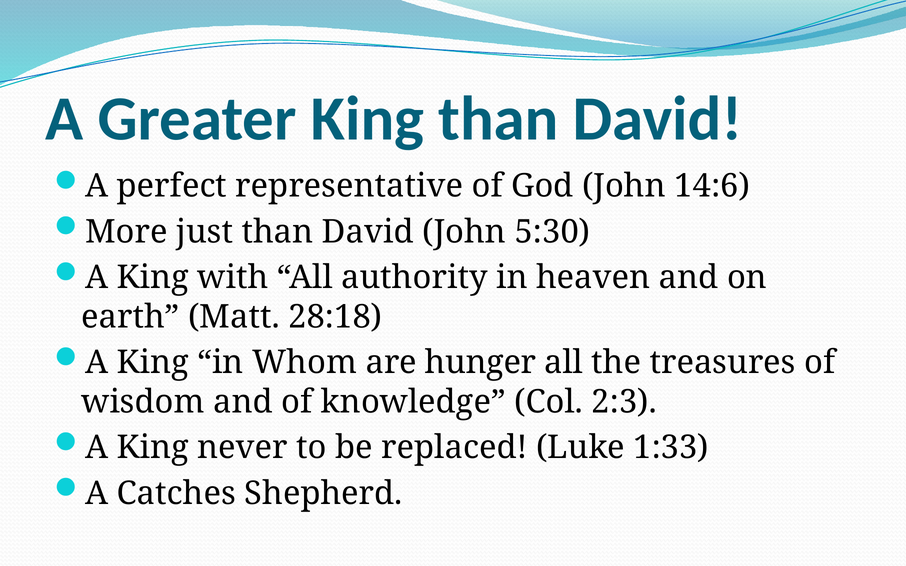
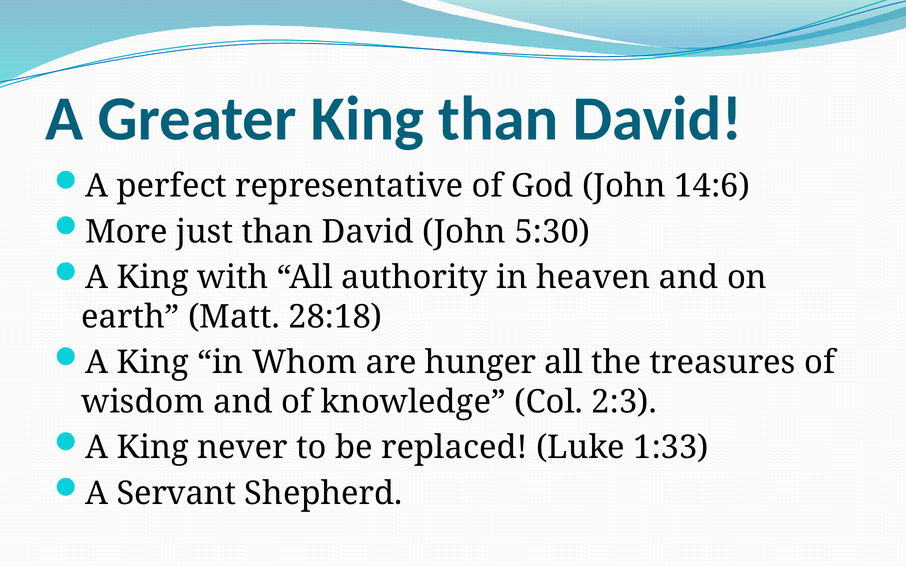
Catches: Catches -> Servant (177, 493)
